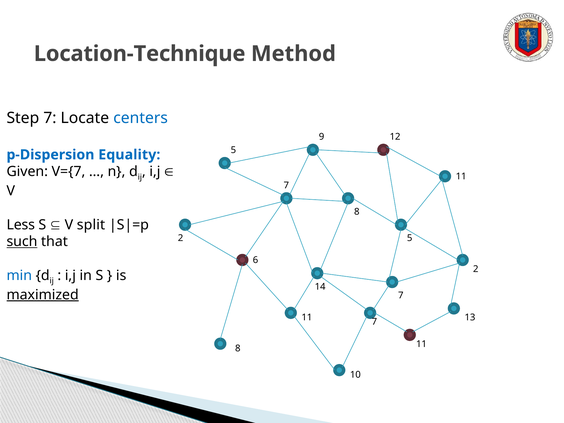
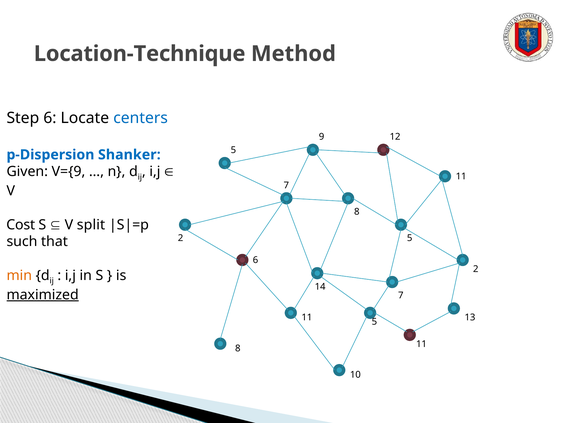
Step 7: 7 -> 6 (50, 118)
Equality: Equality -> Shanker (129, 155)
V={7: V={7 -> V={9 (68, 172)
Less: Less -> Cost (21, 225)
such underline: present -> none (22, 242)
min colour: blue -> orange (19, 275)
11 7: 7 -> 5 (374, 322)
